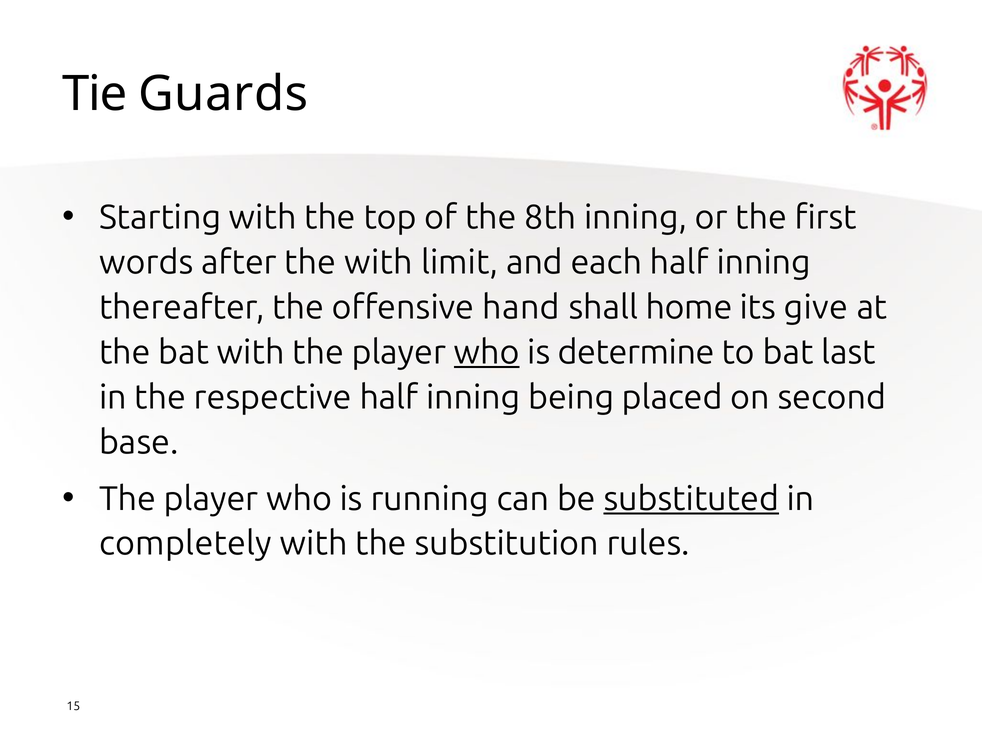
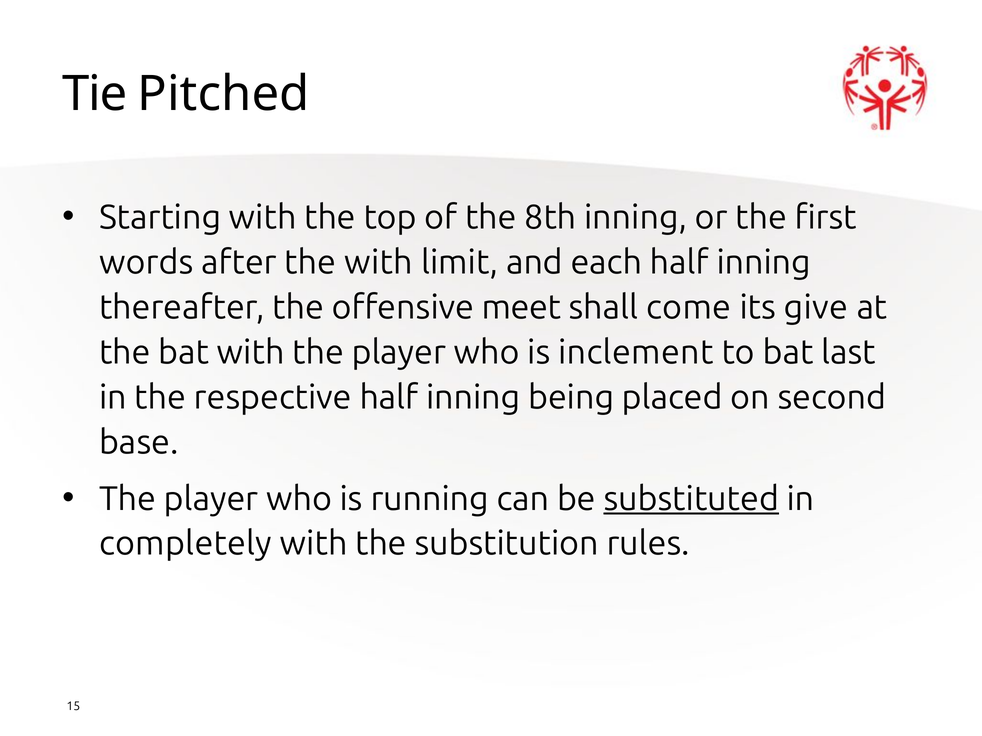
Guards: Guards -> Pitched (223, 94)
hand: hand -> meet (522, 308)
home: home -> come (689, 308)
who underline: present -> none (487, 353)
determine: determine -> inclement (636, 353)
